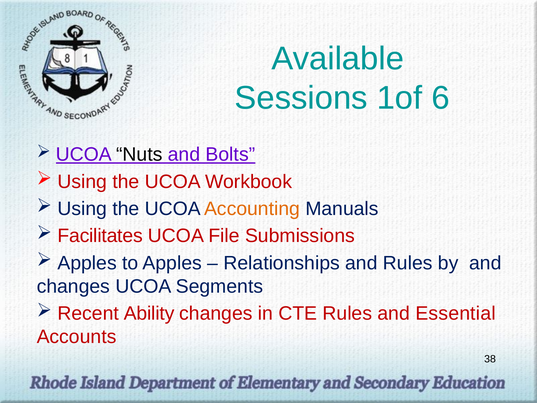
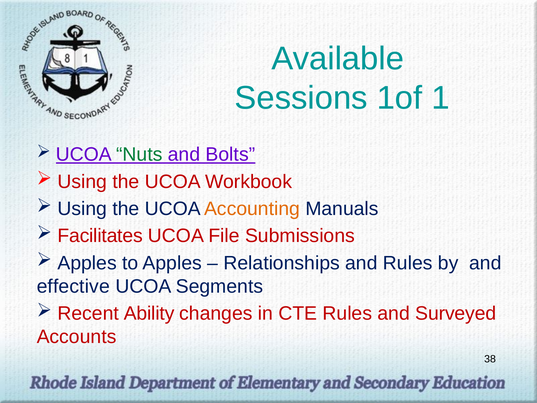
6: 6 -> 1 (441, 98)
Nuts colour: black -> green (139, 154)
changes: changes -> effective (73, 286)
Essential: Essential -> Surveyed (456, 313)
